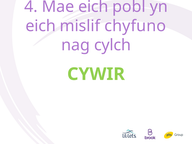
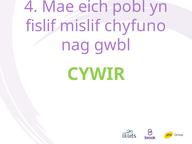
eich: eich -> fislif (41, 26)
cylch: cylch -> gwbl (112, 45)
